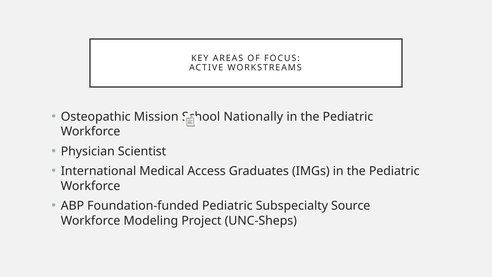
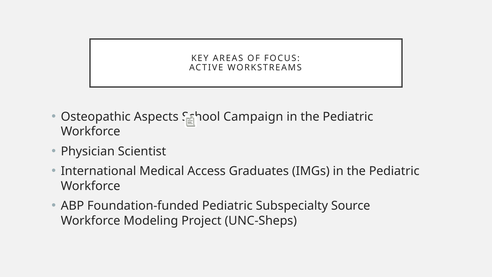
Mission: Mission -> Aspects (156, 117)
Nationally: Nationally -> Campaign (253, 117)
